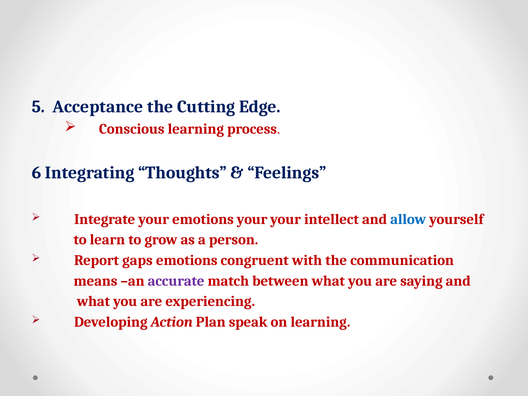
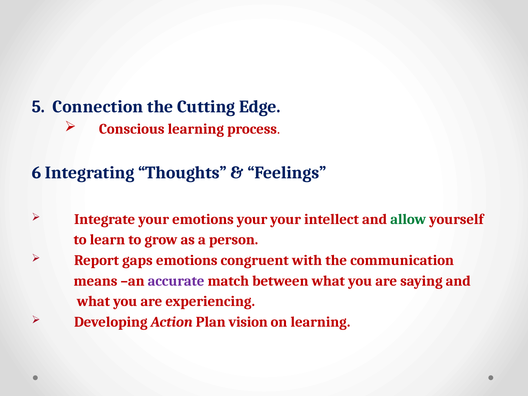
Acceptance: Acceptance -> Connection (98, 107)
allow colour: blue -> green (408, 219)
speak: speak -> vision (248, 322)
